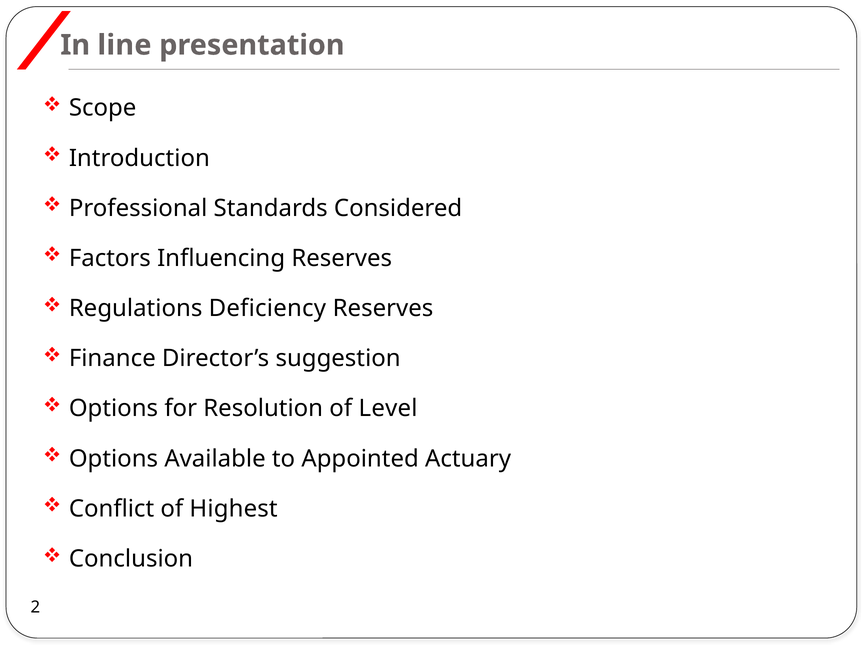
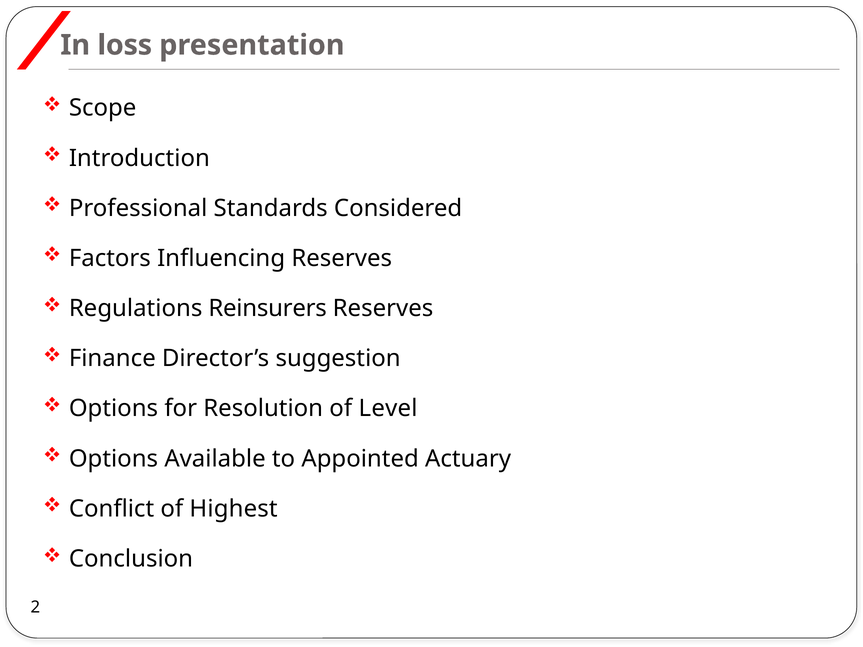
line: line -> loss (125, 45)
Deficiency: Deficiency -> Reinsurers (268, 309)
